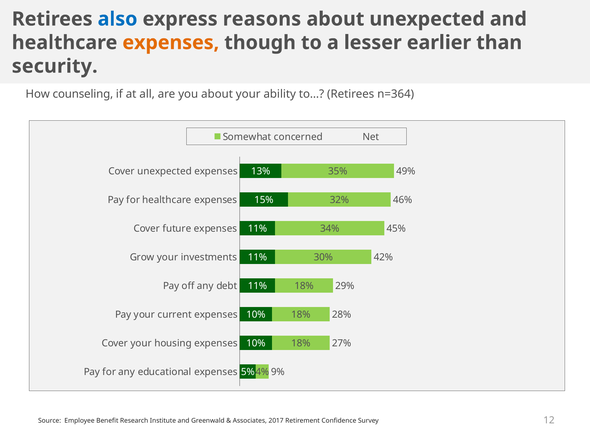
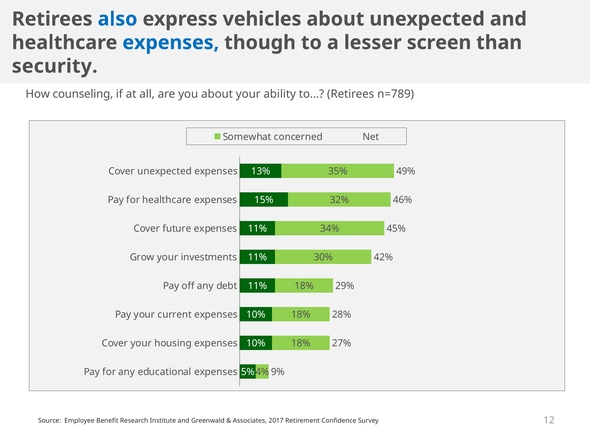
reasons: reasons -> vehicles (262, 19)
expenses colour: orange -> blue (171, 43)
earlier: earlier -> screen (439, 43)
n=364: n=364 -> n=789 (396, 94)
